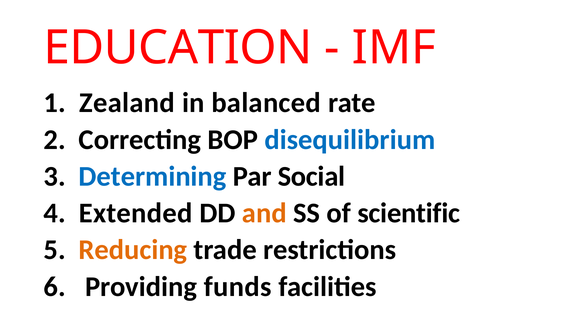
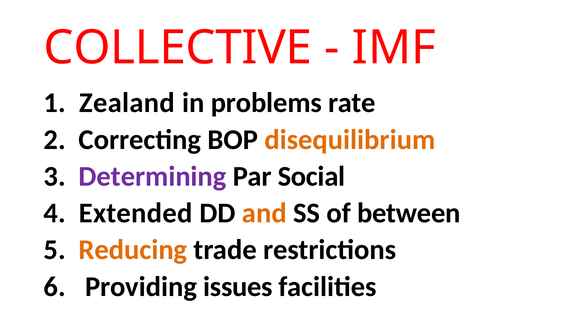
EDUCATION: EDUCATION -> COLLECTIVE (178, 48)
balanced: balanced -> problems (266, 103)
disequilibrium colour: blue -> orange (350, 140)
Determining colour: blue -> purple (153, 177)
scientific: scientific -> between (409, 214)
funds: funds -> issues (238, 287)
